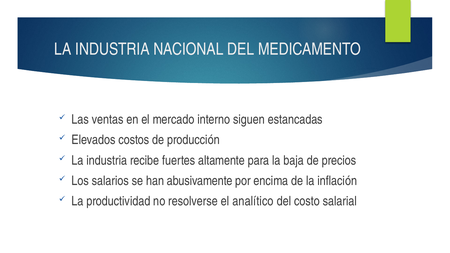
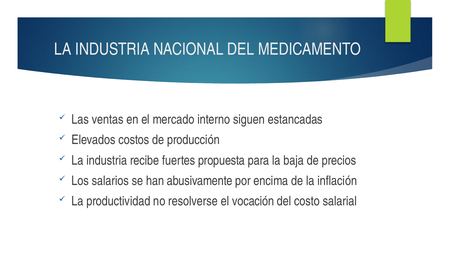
altamente: altamente -> propuesta (222, 160)
analítico: analítico -> vocación (253, 201)
